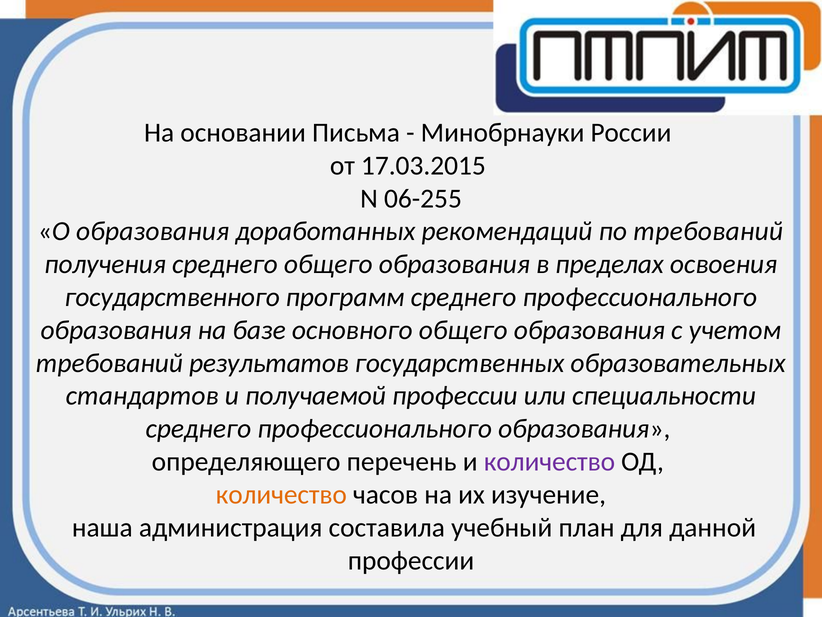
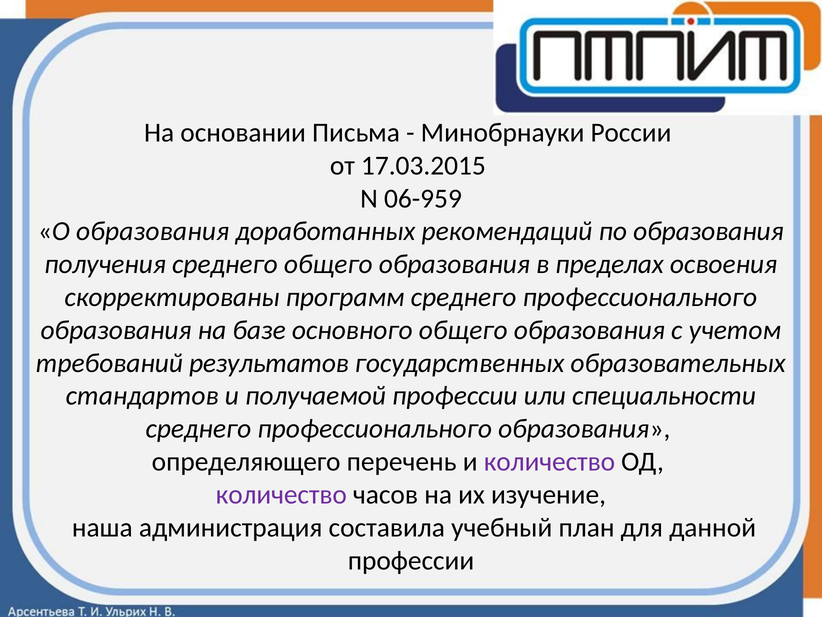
06-255: 06-255 -> 06-959 (423, 198)
по требований: требований -> образования (708, 231)
государственного: государственного -> скорректированы (172, 297)
количество colour: orange -> purple (281, 494)
